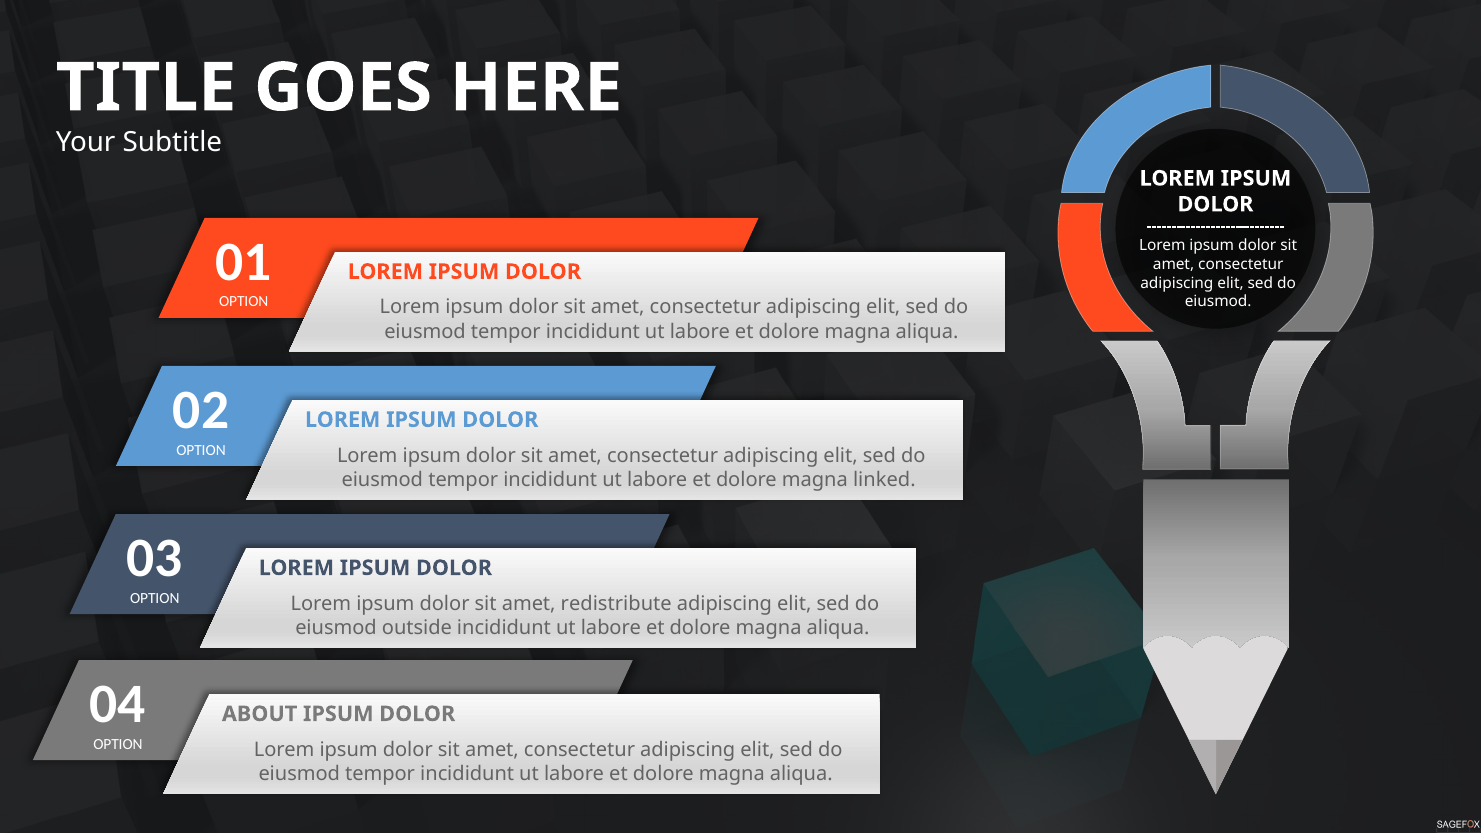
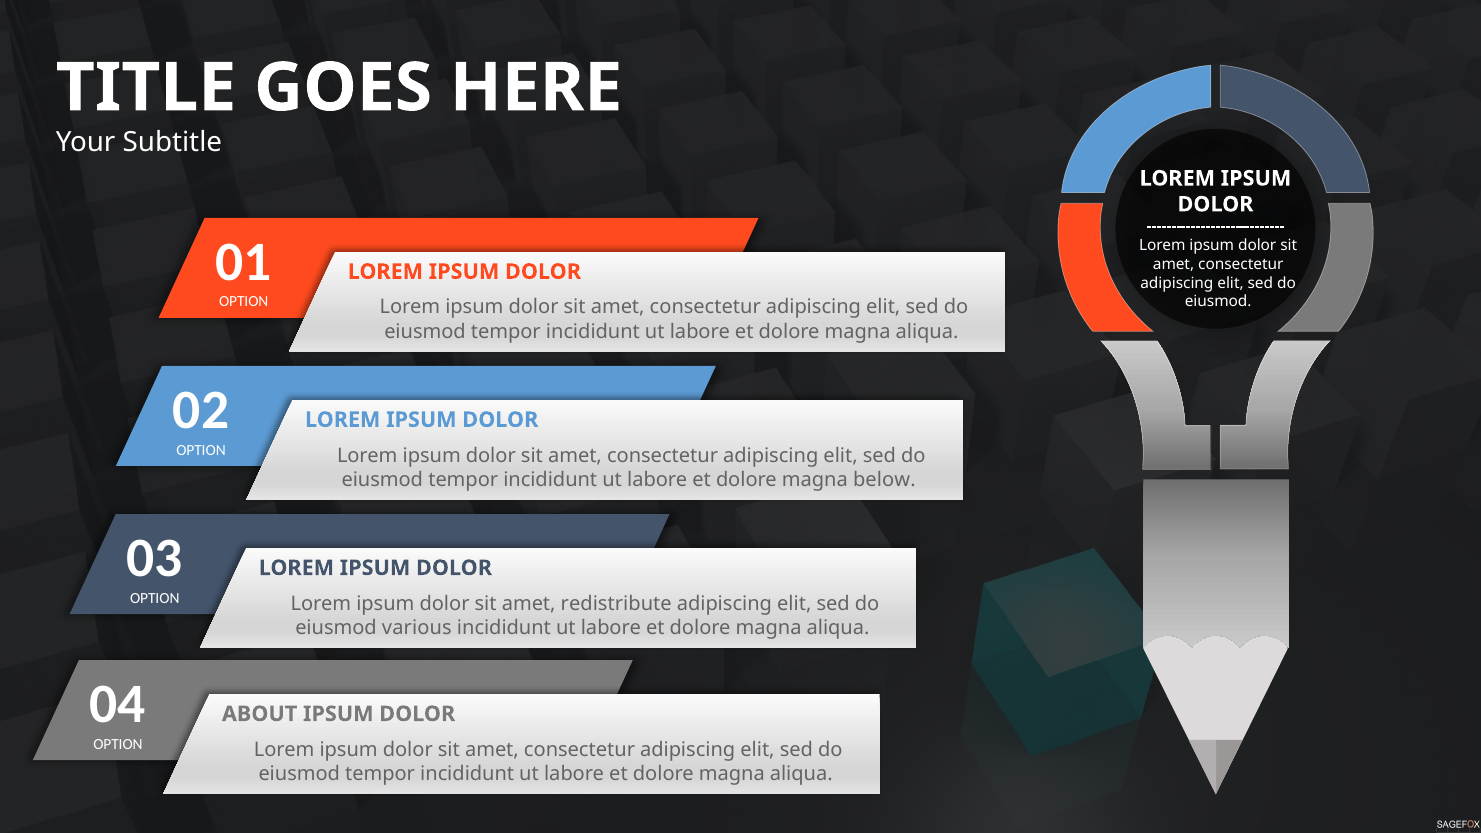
linked: linked -> below (884, 480)
outside: outside -> various (417, 628)
